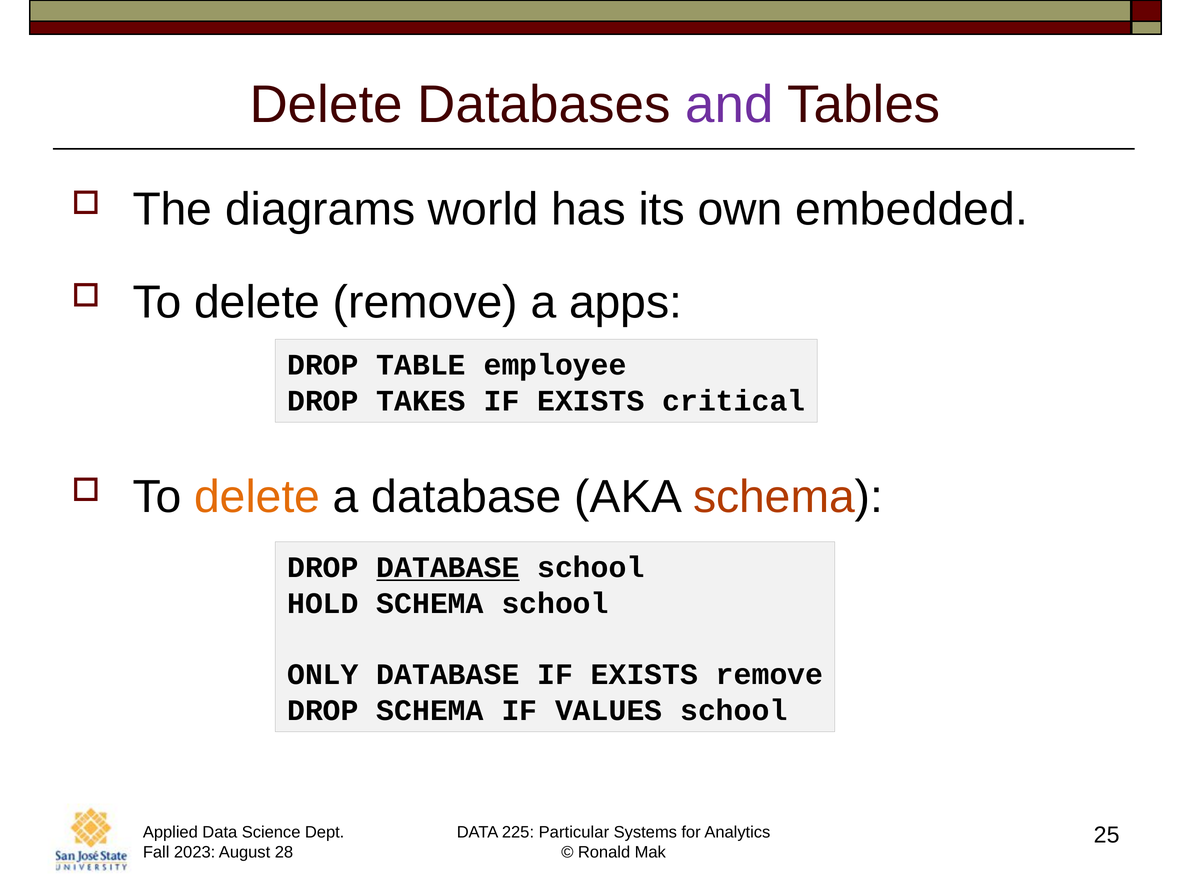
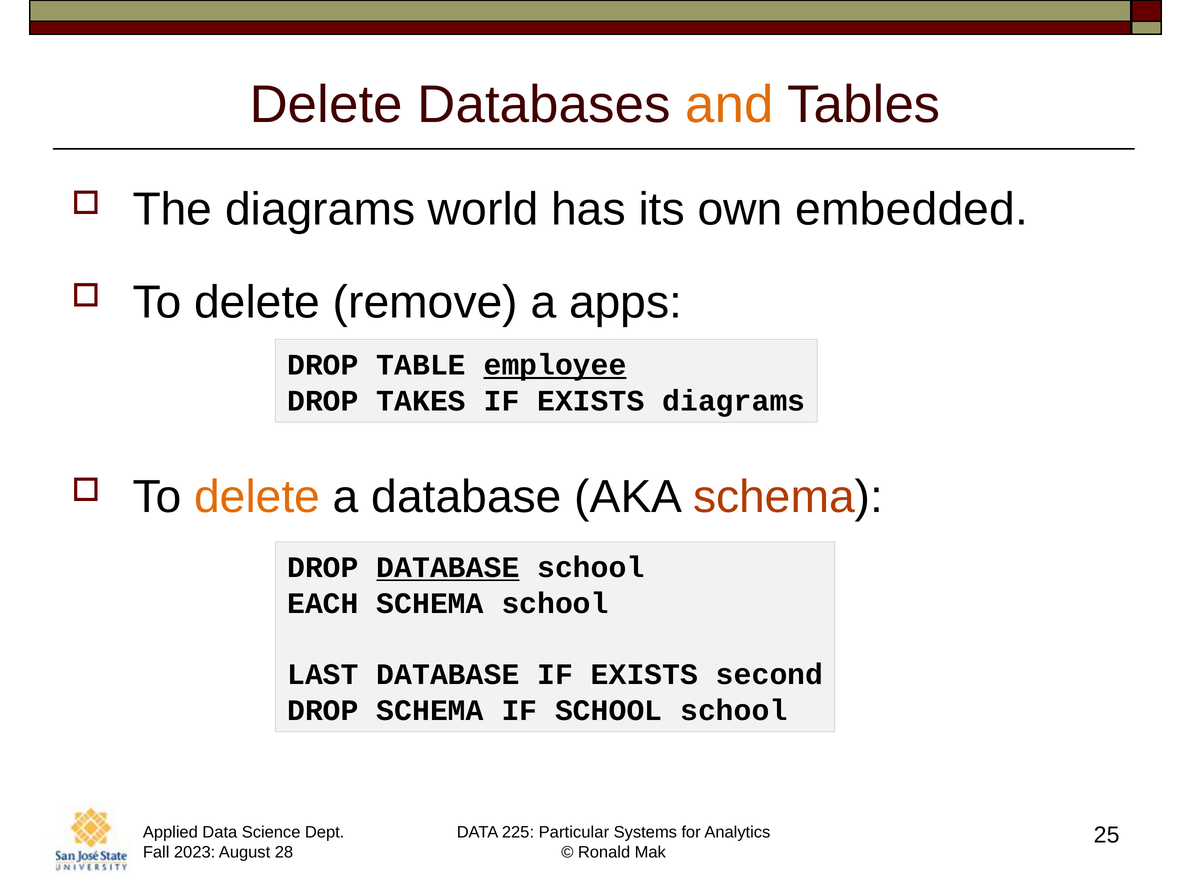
and colour: purple -> orange (729, 105)
employee underline: none -> present (555, 365)
EXISTS critical: critical -> diagrams (734, 401)
HOLD: HOLD -> EACH (323, 603)
ONLY: ONLY -> LAST (323, 675)
EXISTS remove: remove -> second (770, 675)
IF VALUES: VALUES -> SCHOOL (609, 711)
